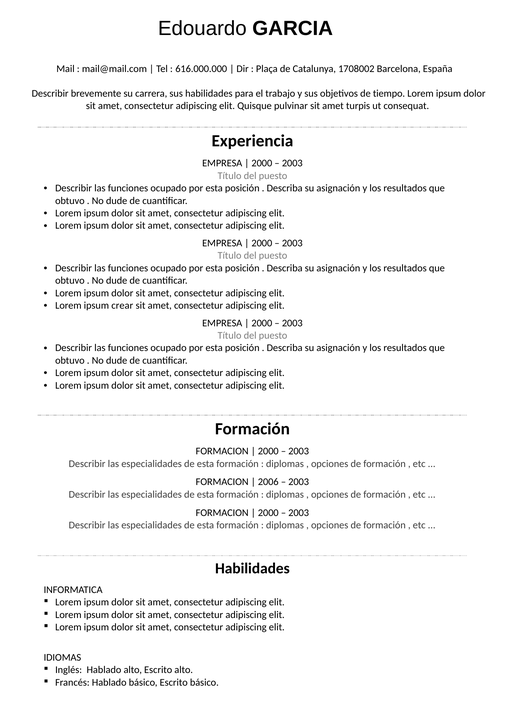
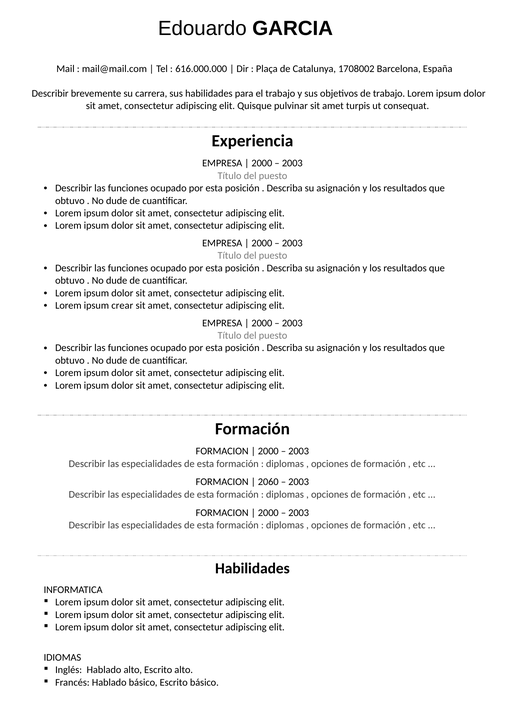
de tiempo: tiempo -> trabajo (389, 93)
2006: 2006 -> 2060 (268, 482)
